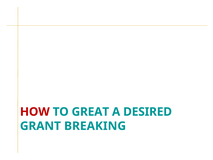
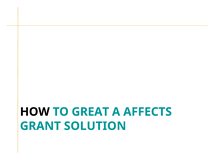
HOW colour: red -> black (35, 112)
DESIRED: DESIRED -> AFFECTS (148, 112)
BREAKING: BREAKING -> SOLUTION (95, 126)
